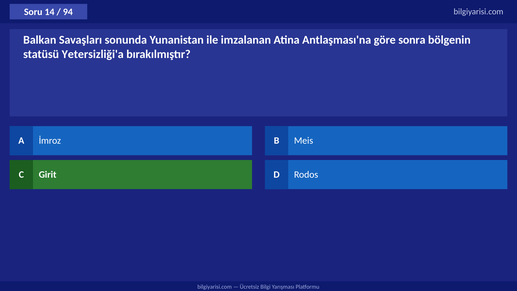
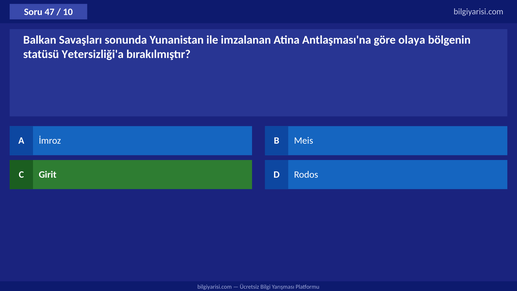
14: 14 -> 47 (50, 12)
94: 94 -> 10 (68, 12)
sonra: sonra -> olaya (412, 40)
